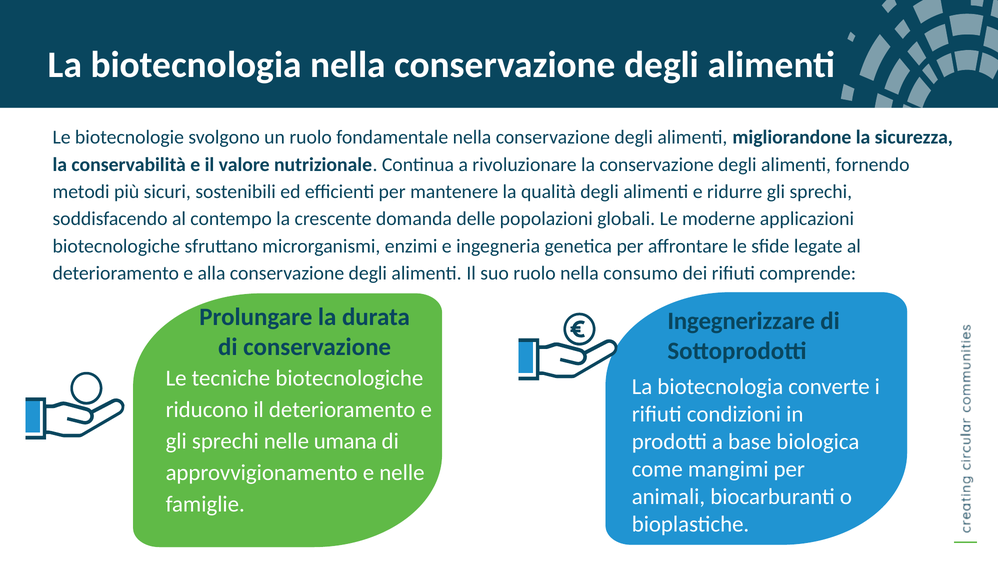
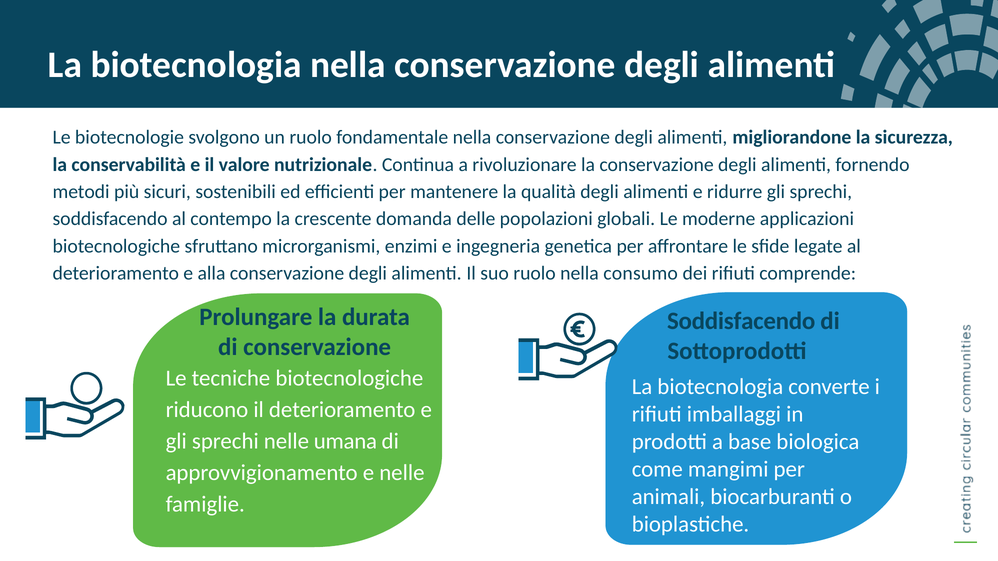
Ingegnerizzare: Ingegnerizzare -> Soddisfacendo (741, 321)
condizioni: condizioni -> imballaggi (734, 415)
